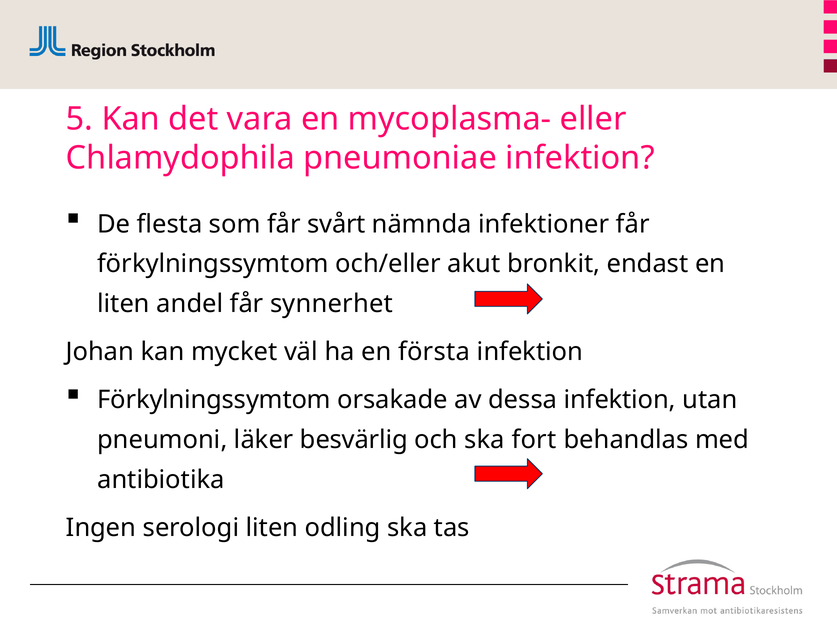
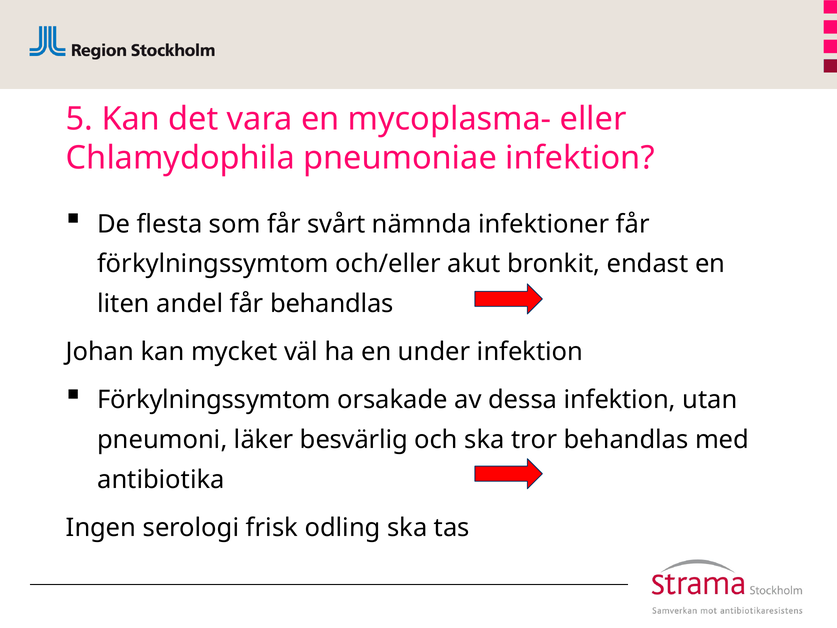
får synnerhet: synnerhet -> behandlas (332, 304)
första: första -> under (434, 352)
fort: fort -> tror (534, 440)
serologi liten: liten -> frisk (272, 528)
